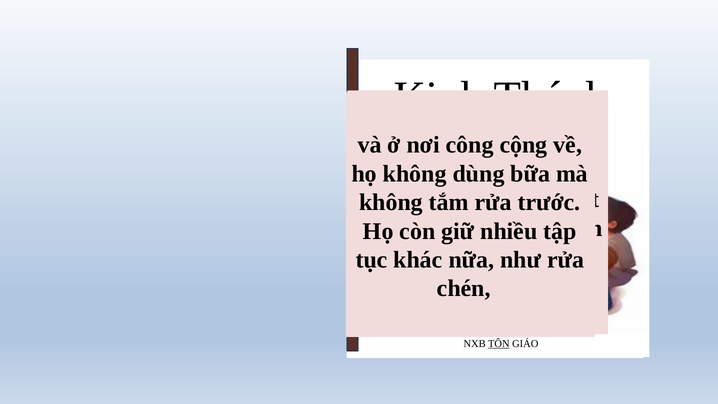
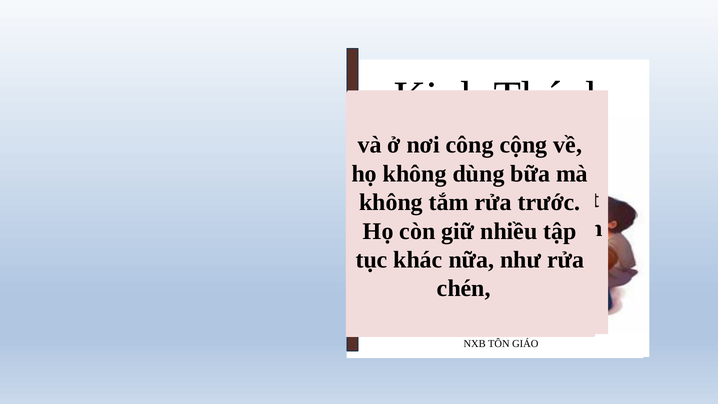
TÔN underline: present -> none (499, 344)
